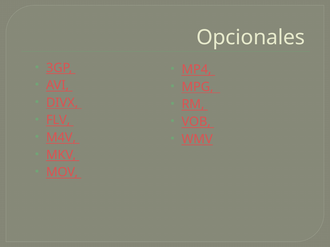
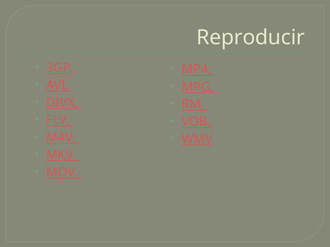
Opcionales: Opcionales -> Reproducir (251, 38)
